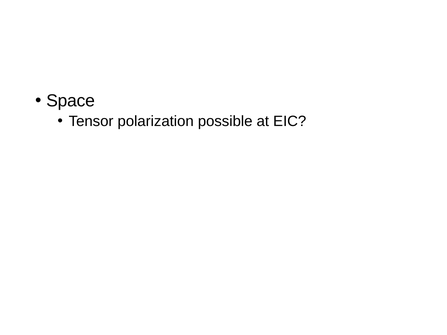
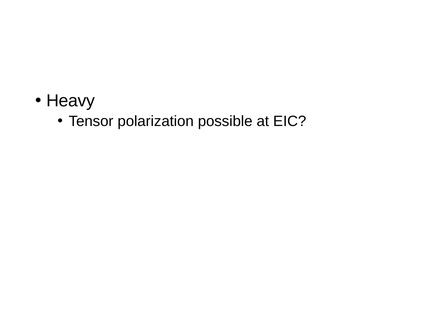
Space: Space -> Heavy (71, 101)
